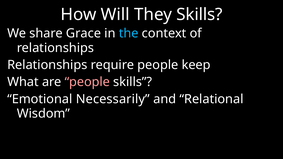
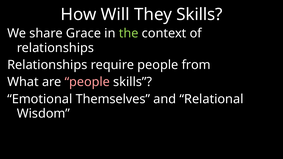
the colour: light blue -> light green (129, 33)
keep: keep -> from (196, 65)
Necessarily: Necessarily -> Themselves (113, 99)
